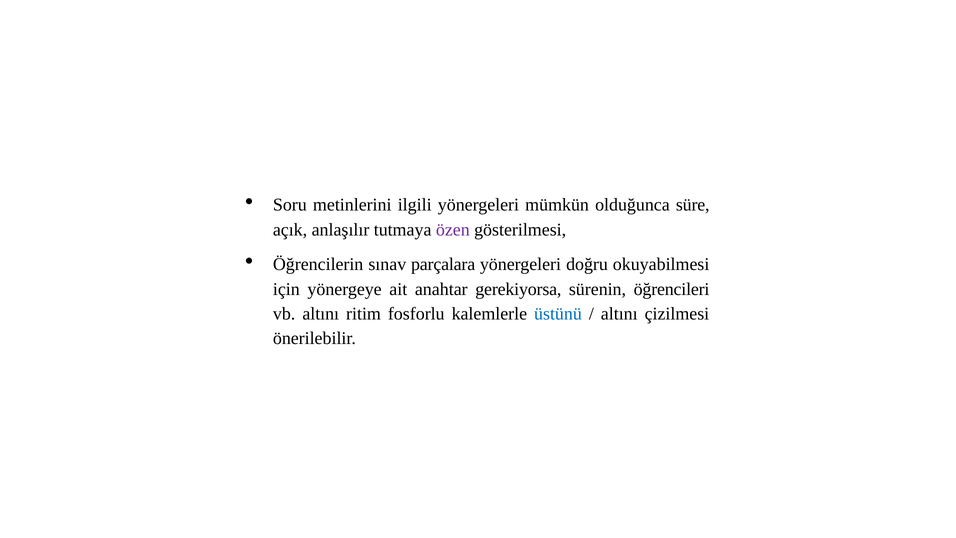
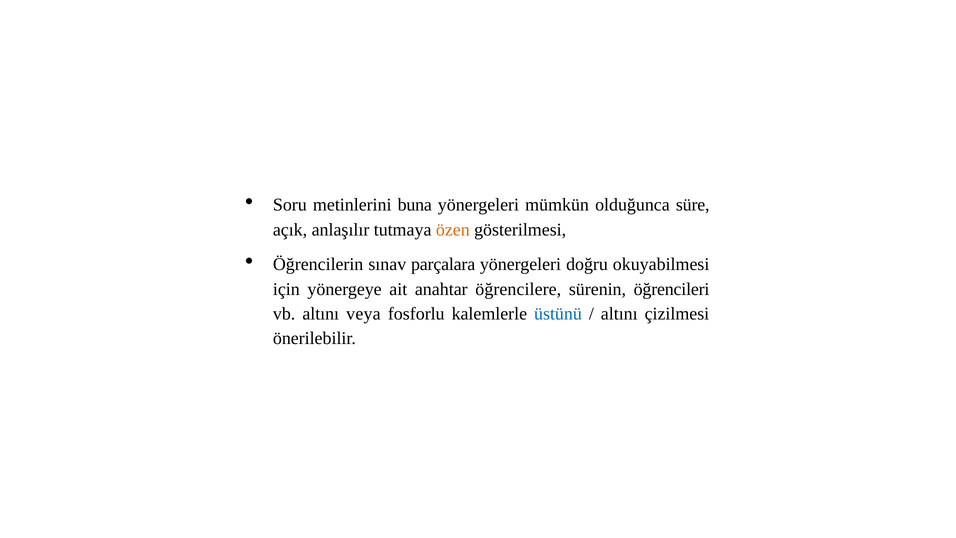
ilgili: ilgili -> buna (415, 205)
özen colour: purple -> orange (453, 230)
gerekiyorsa: gerekiyorsa -> öğrencilere (518, 289)
ritim: ritim -> veya (363, 314)
